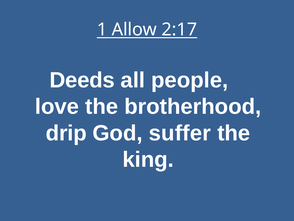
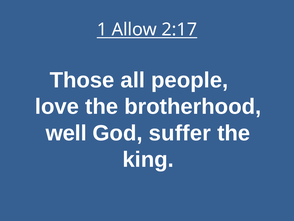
Deeds: Deeds -> Those (82, 80)
drip: drip -> well (66, 133)
